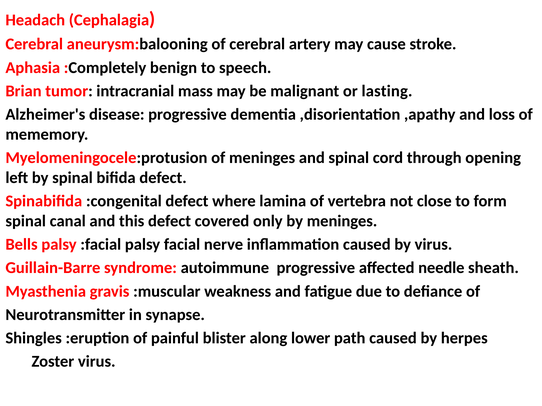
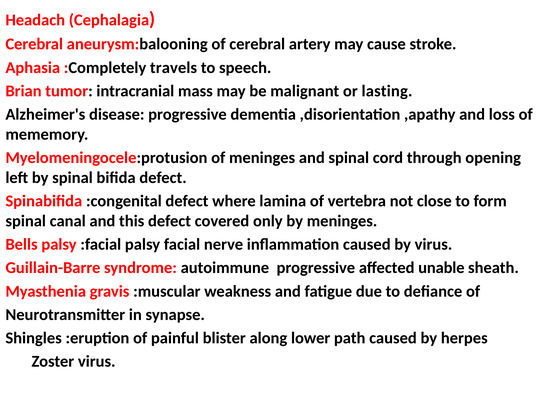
benign: benign -> travels (174, 68)
needle: needle -> unable (441, 268)
